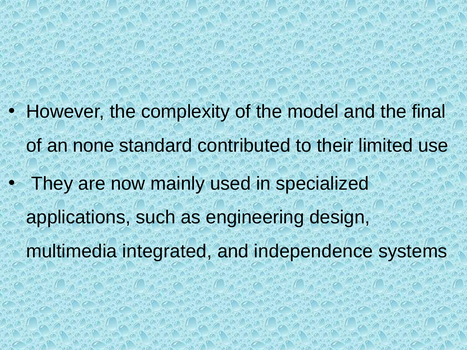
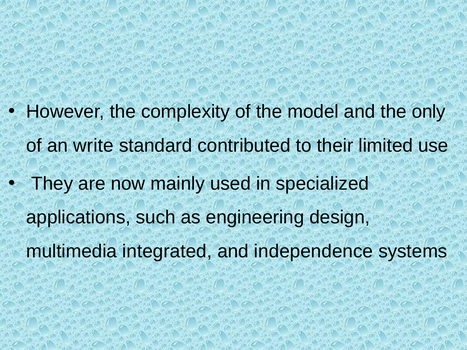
final: final -> only (429, 112)
none: none -> write (93, 146)
